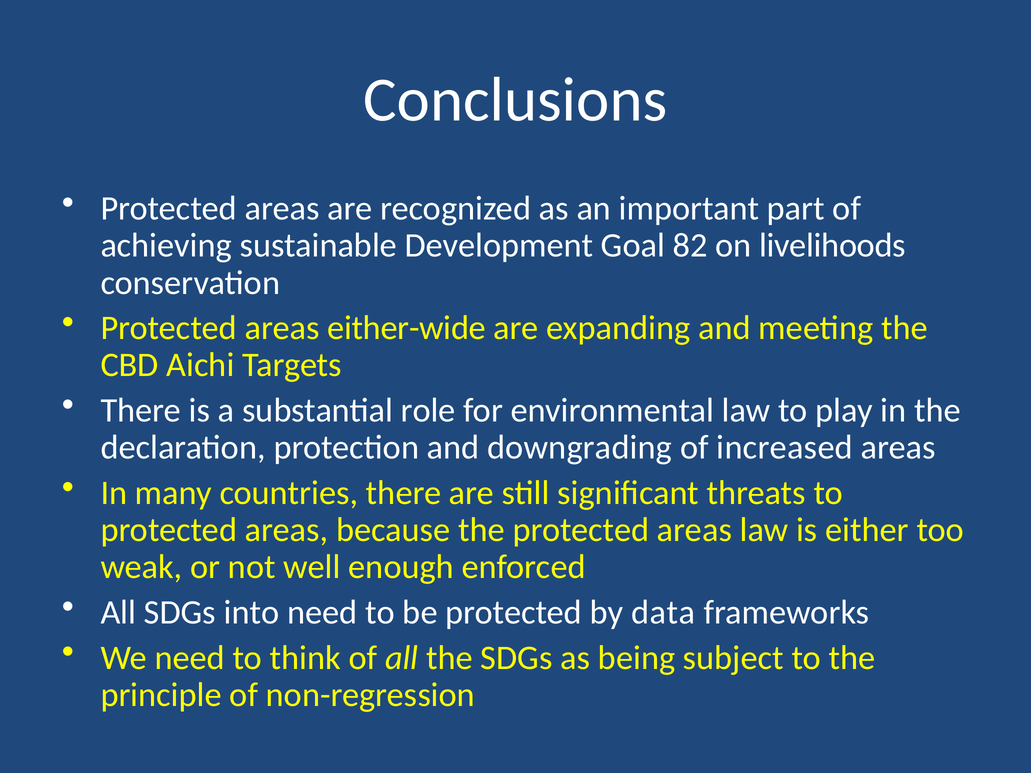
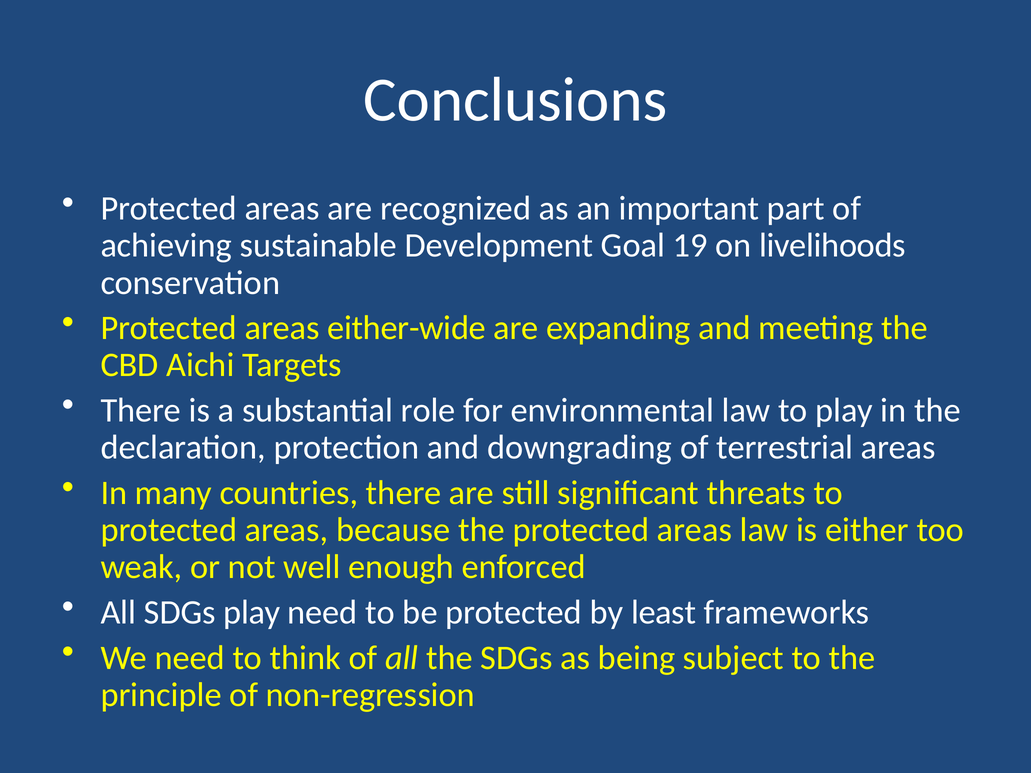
82: 82 -> 19 (690, 246)
increased: increased -> terrestrial (785, 448)
SDGs into: into -> play (252, 613)
data: data -> least (664, 613)
